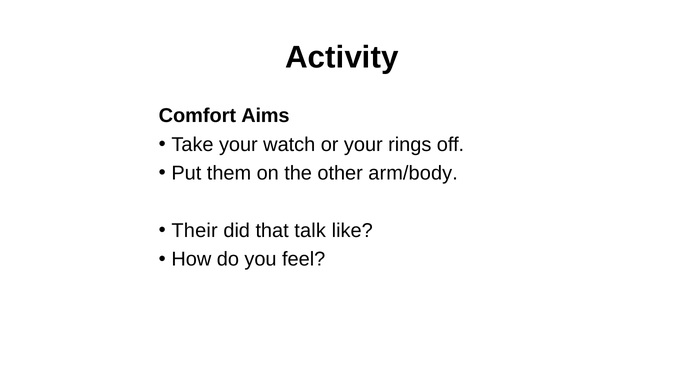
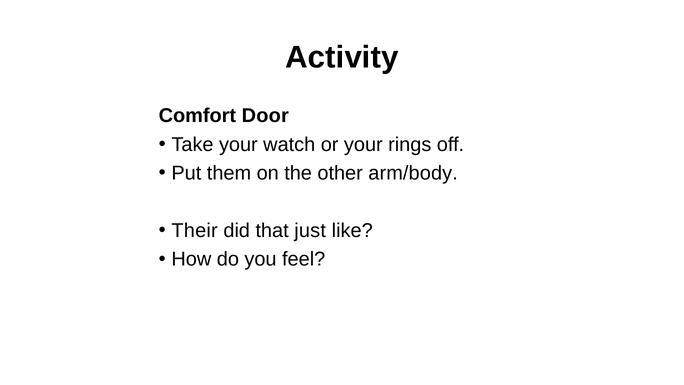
Aims: Aims -> Door (265, 116)
talk: talk -> just (310, 230)
